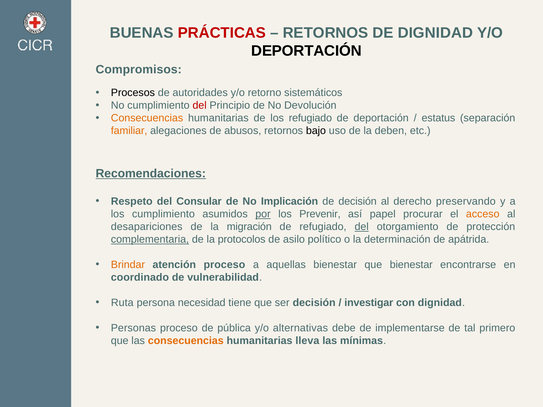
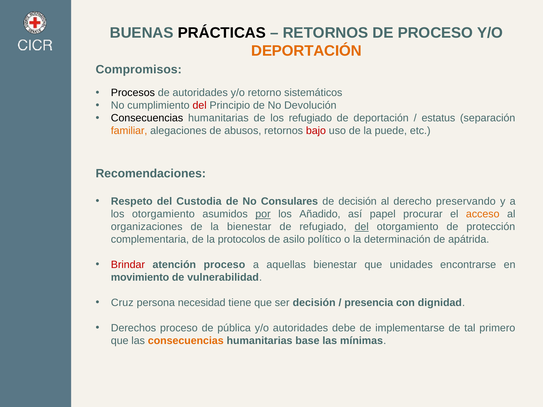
PRÁCTICAS colour: red -> black (222, 33)
DE DIGNIDAD: DIGNIDAD -> PROCESO (435, 33)
DEPORTACIÓN colour: black -> orange (306, 51)
Consecuencias colour: orange -> black (147, 118)
bajo colour: black -> red (316, 131)
deben: deben -> puede (391, 131)
Recomendaciones underline: present -> none (151, 174)
Consular: Consular -> Custodia (199, 201)
Implicación: Implicación -> Consulares (290, 201)
los cumplimiento: cumplimiento -> otorgamiento (163, 214)
Prevenir: Prevenir -> Añadido (320, 214)
desapariciones: desapariciones -> organizaciones (147, 227)
la migración: migración -> bienestar (249, 227)
complementaria underline: present -> none (150, 239)
Brindar colour: orange -> red (128, 265)
que bienestar: bienestar -> unidades (411, 265)
coordinado: coordinado -> movimiento (140, 278)
Ruta: Ruta -> Cruz (122, 303)
investigar: investigar -> presencia (369, 303)
Personas: Personas -> Derechos (133, 328)
y/o alternativas: alternativas -> autoridades (300, 328)
lleva: lleva -> base (307, 341)
